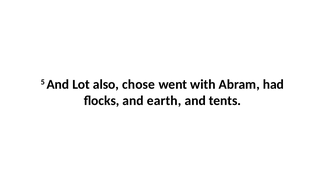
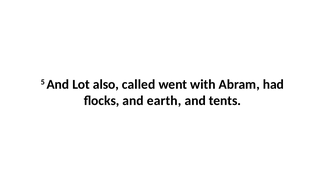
chose: chose -> called (139, 84)
